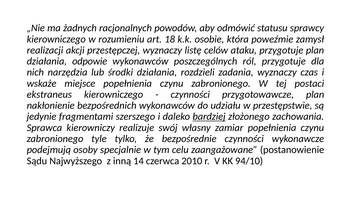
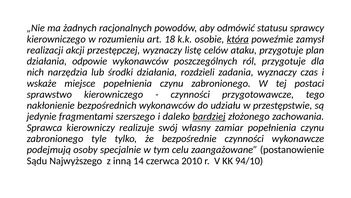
która underline: none -> present (238, 39)
ekstraneus: ekstraneus -> sprawstwo (49, 94)
przygotowawcze plan: plan -> tego (315, 94)
